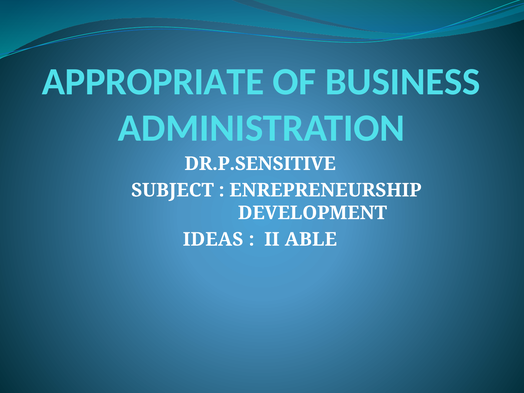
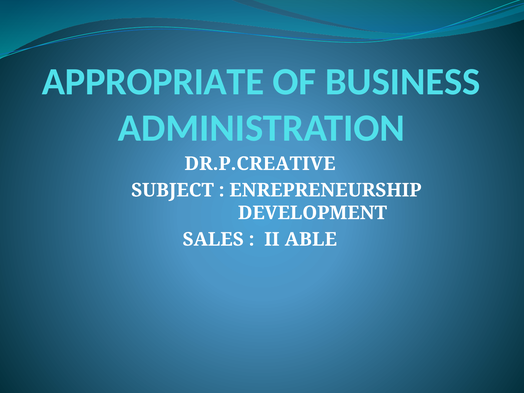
DR.P.SENSITIVE: DR.P.SENSITIVE -> DR.P.CREATIVE (260, 164)
IDEAS: IDEAS -> SALES (213, 239)
